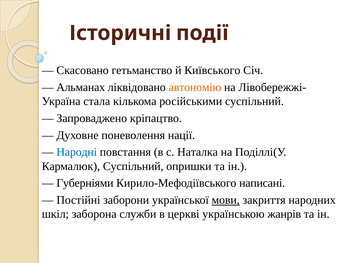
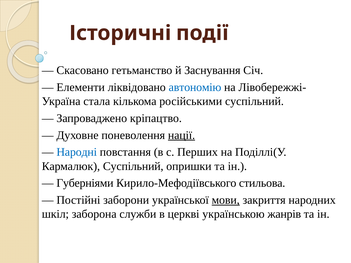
Київського: Київського -> Заснування (212, 70)
Альманах: Альманах -> Елементи (81, 87)
автономію colour: orange -> blue (195, 87)
нації underline: none -> present (182, 135)
Наталка: Наталка -> Перших (198, 152)
написані: написані -> стильова (262, 183)
